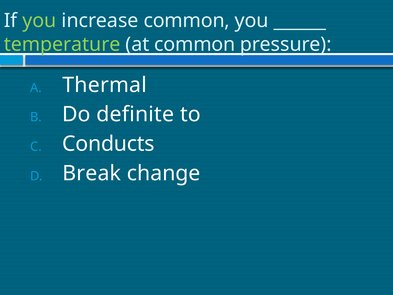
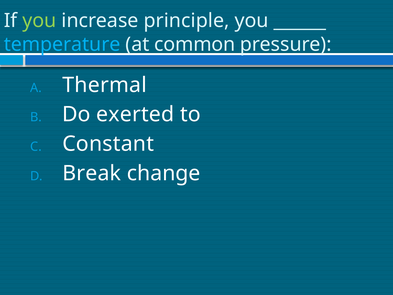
increase common: common -> principle (186, 21)
temperature colour: light green -> light blue (62, 44)
definite: definite -> exerted (135, 114)
Conducts: Conducts -> Constant (108, 144)
